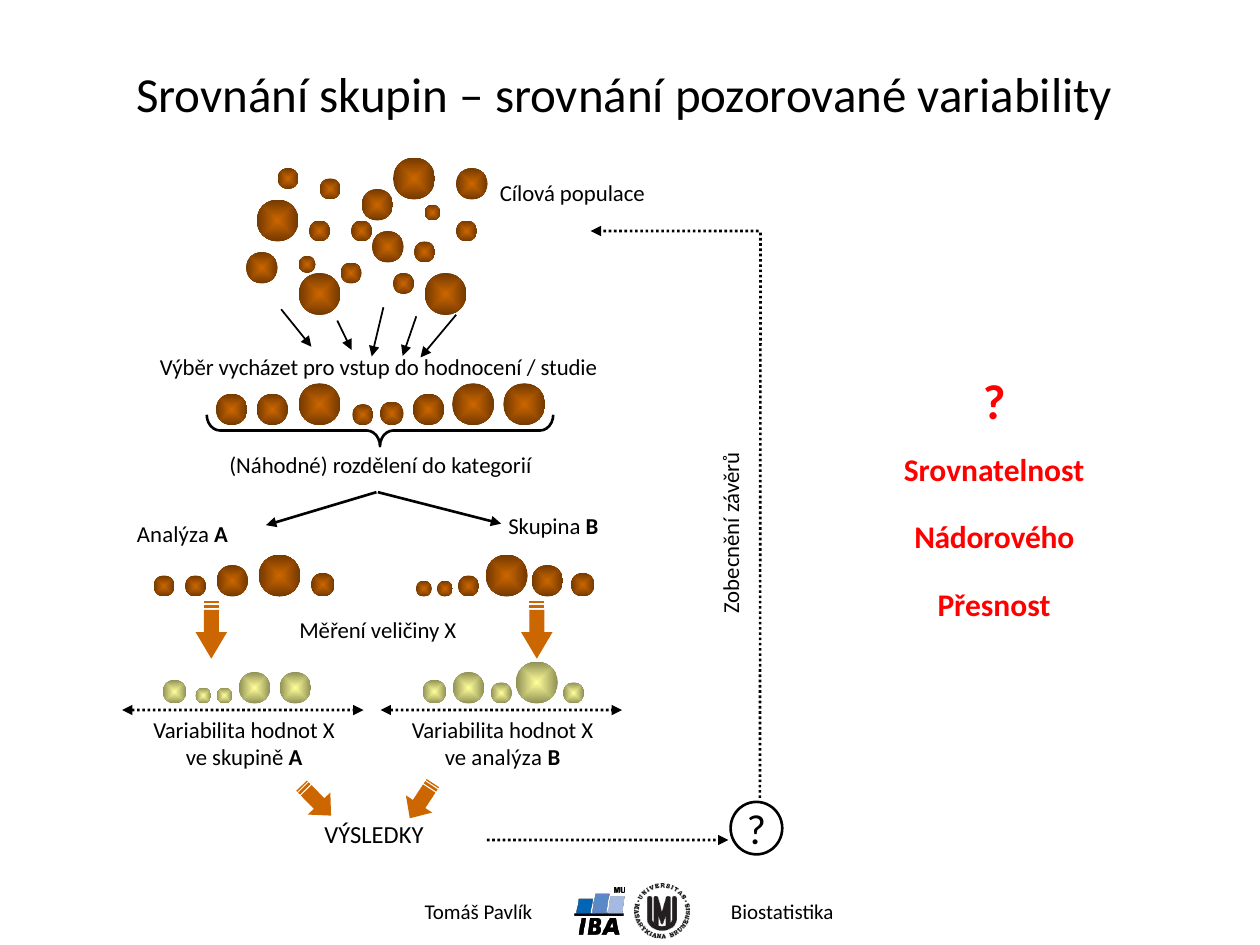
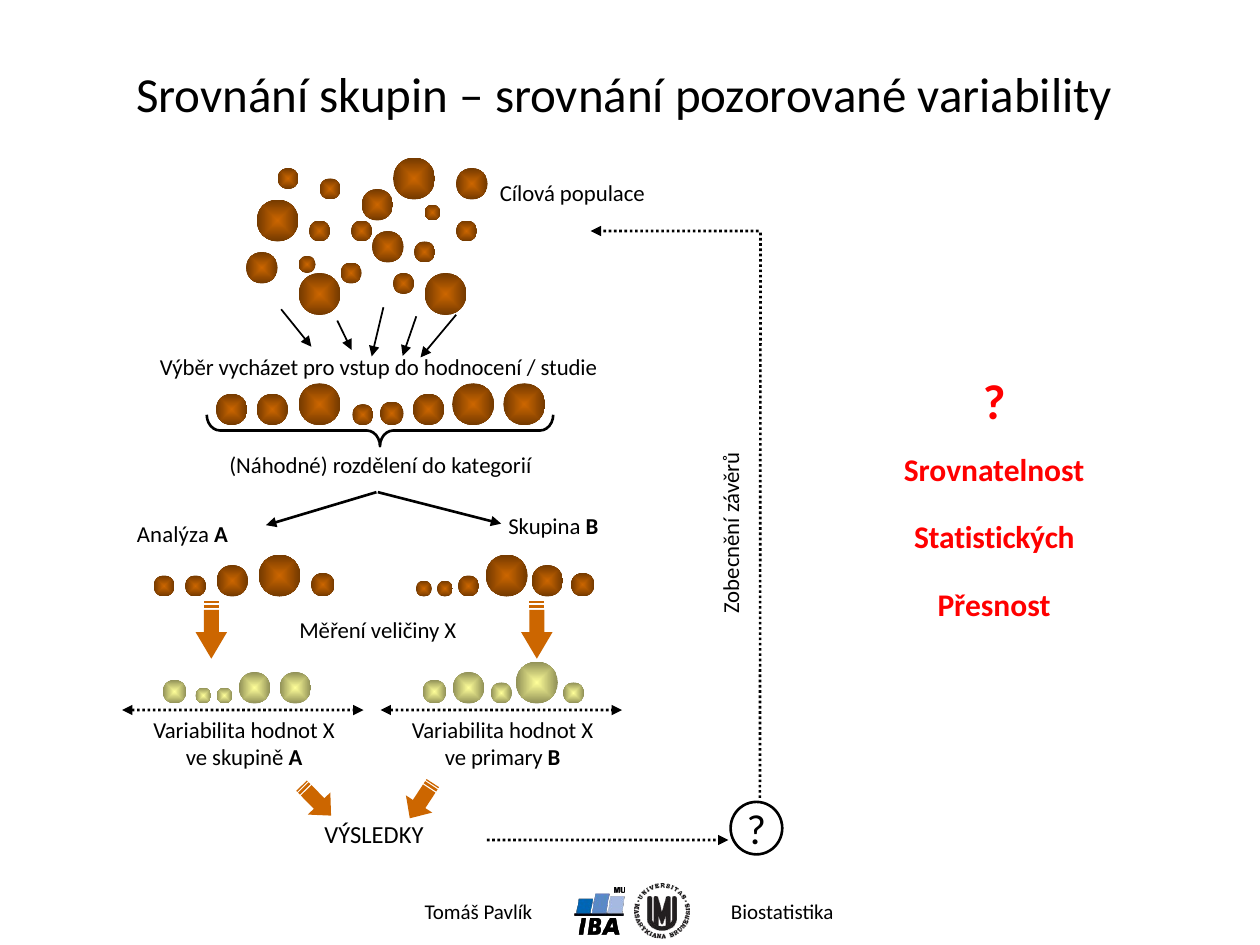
Nádorového: Nádorového -> Statistických (994, 538)
ve analýza: analýza -> primary (507, 758)
